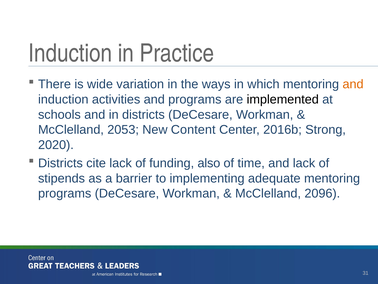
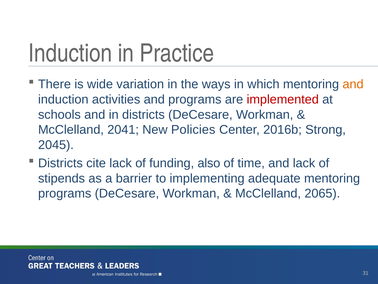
implemented colour: black -> red (283, 99)
2053: 2053 -> 2041 (123, 130)
Content: Content -> Policies (193, 130)
2020: 2020 -> 2045 (56, 145)
2096: 2096 -> 2065 (322, 193)
